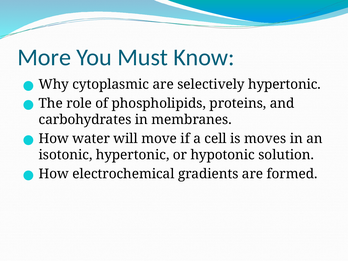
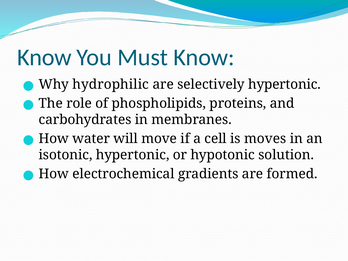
More: More -> Know (44, 58)
cytoplasmic: cytoplasmic -> hydrophilic (111, 84)
